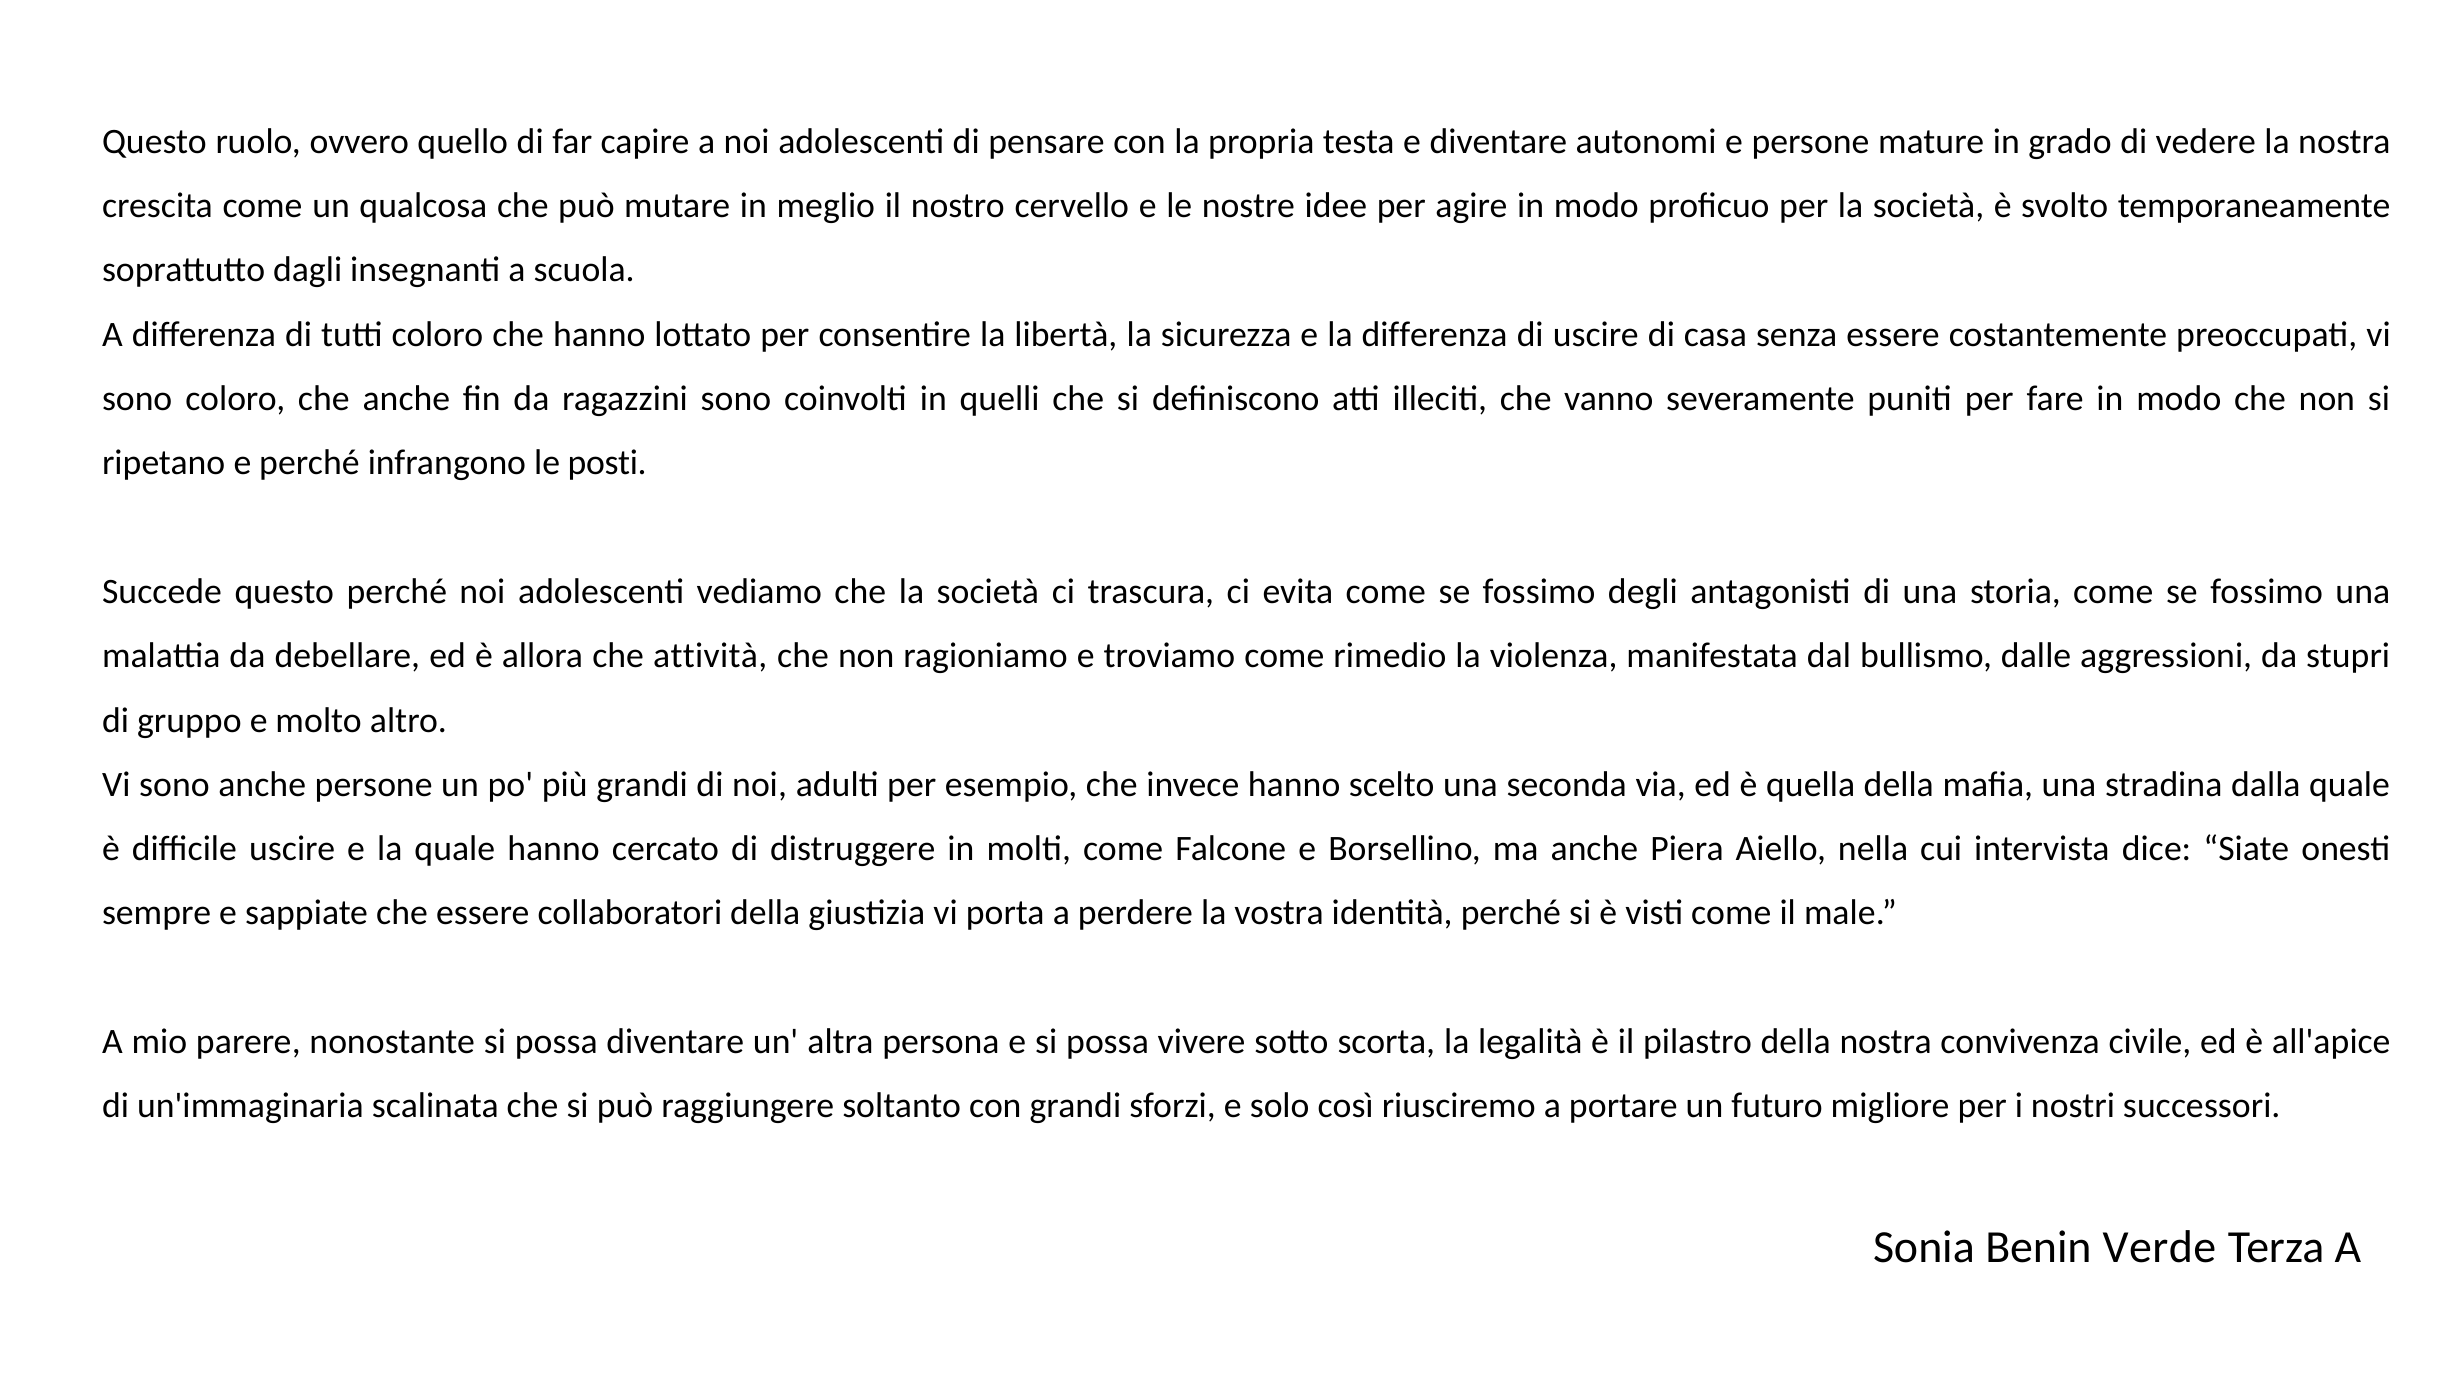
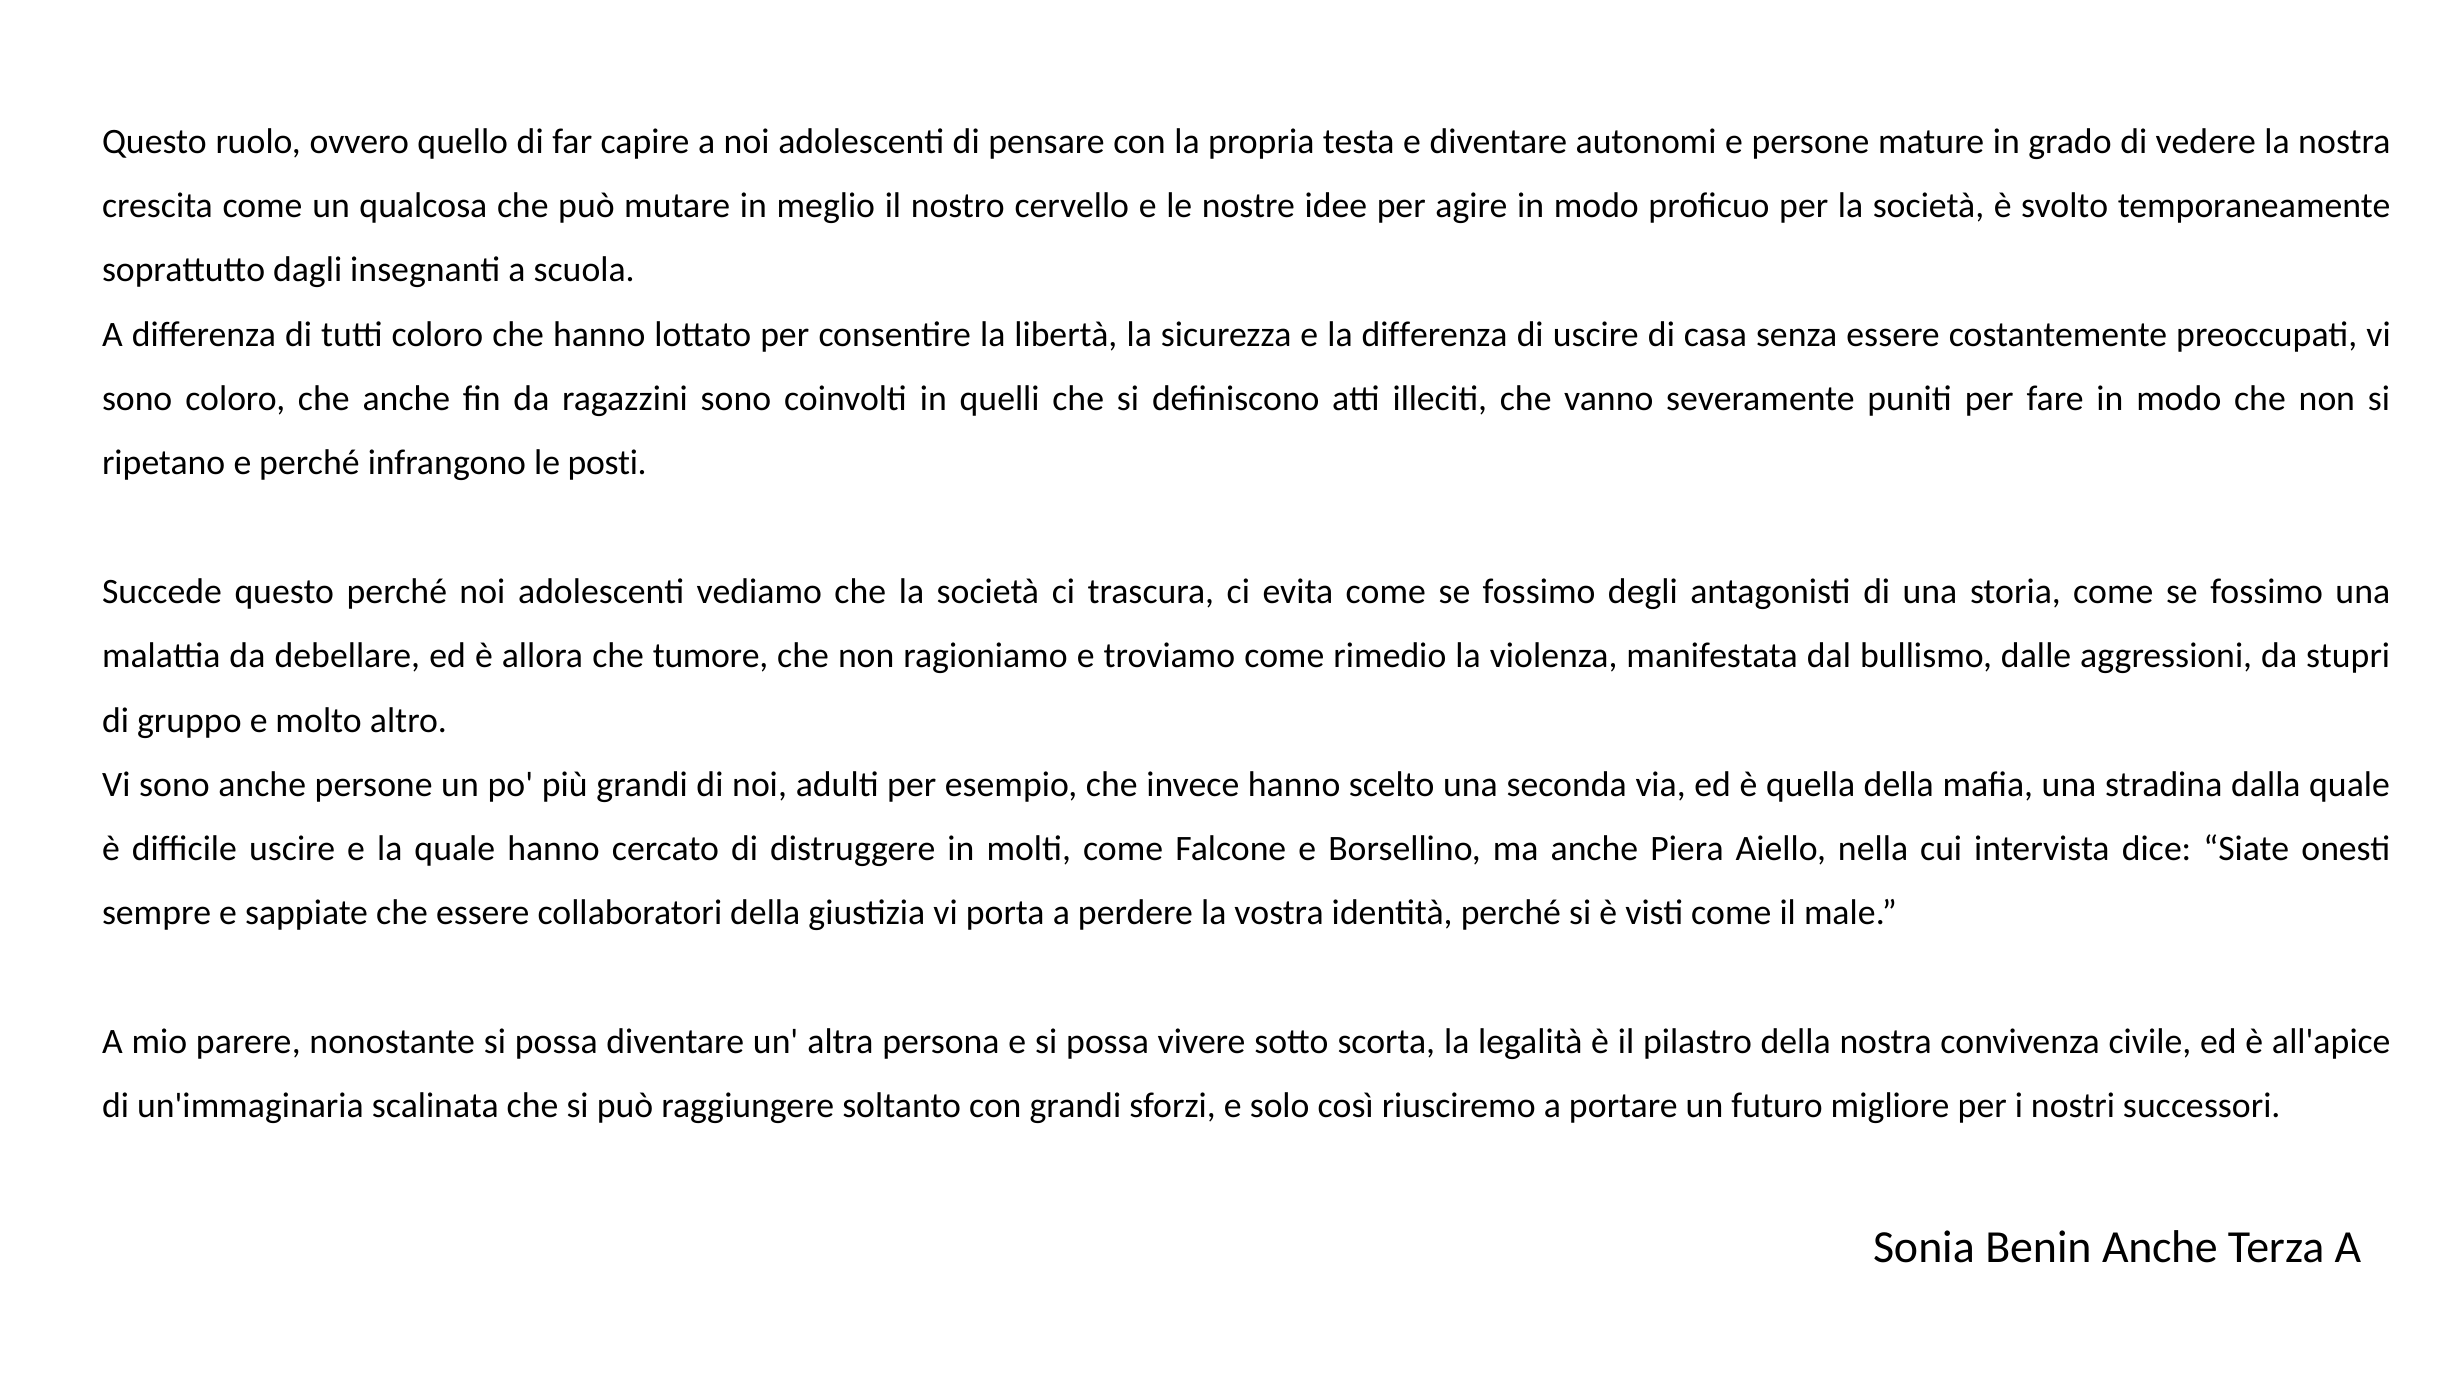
attività: attività -> tumore (711, 656)
Benin Verde: Verde -> Anche (2160, 1247)
